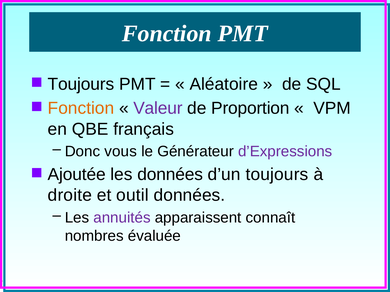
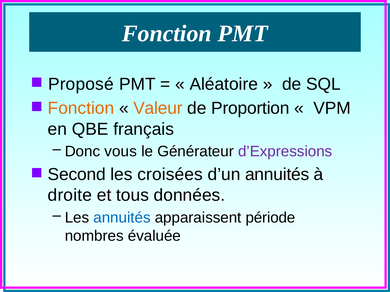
Toujours: Toujours -> Proposé (81, 84)
Valeur colour: purple -> orange (158, 108)
Ajoutée: Ajoutée -> Second (77, 175)
les données: données -> croisées (170, 175)
d’un toujours: toujours -> annuités (277, 175)
outil: outil -> tous (133, 196)
annuités colour: purple -> blue (122, 218)
connaît: connaît -> période (270, 218)
